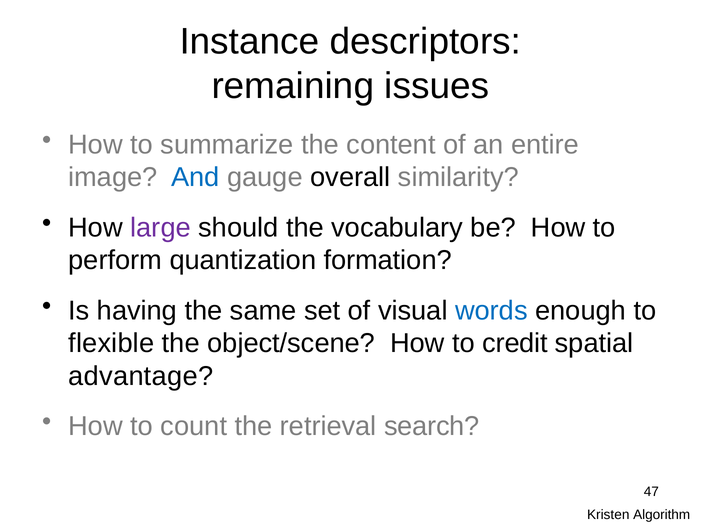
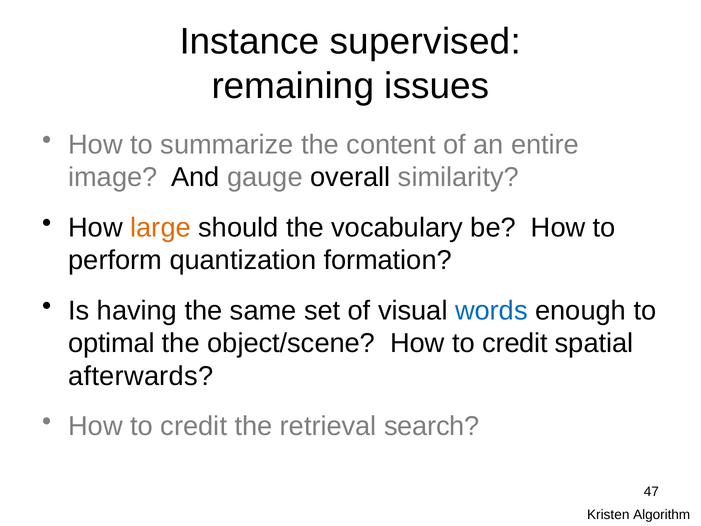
descriptors: descriptors -> supervised (425, 42)
And colour: blue -> black (195, 177)
large colour: purple -> orange (161, 227)
flexible: flexible -> optimal (112, 343)
advantage: advantage -> afterwards (141, 376)
count: count -> credit (194, 426)
